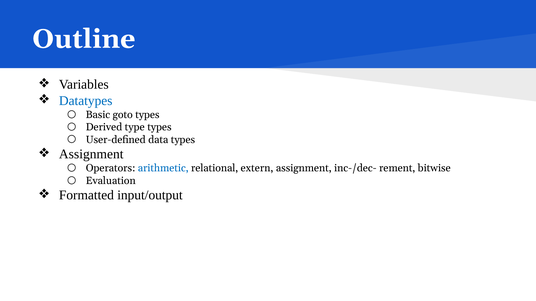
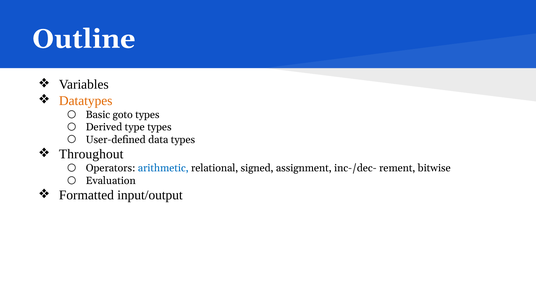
Datatypes colour: blue -> orange (86, 101)
Assignment: Assignment -> Throughout (91, 154)
extern: extern -> signed (257, 168)
